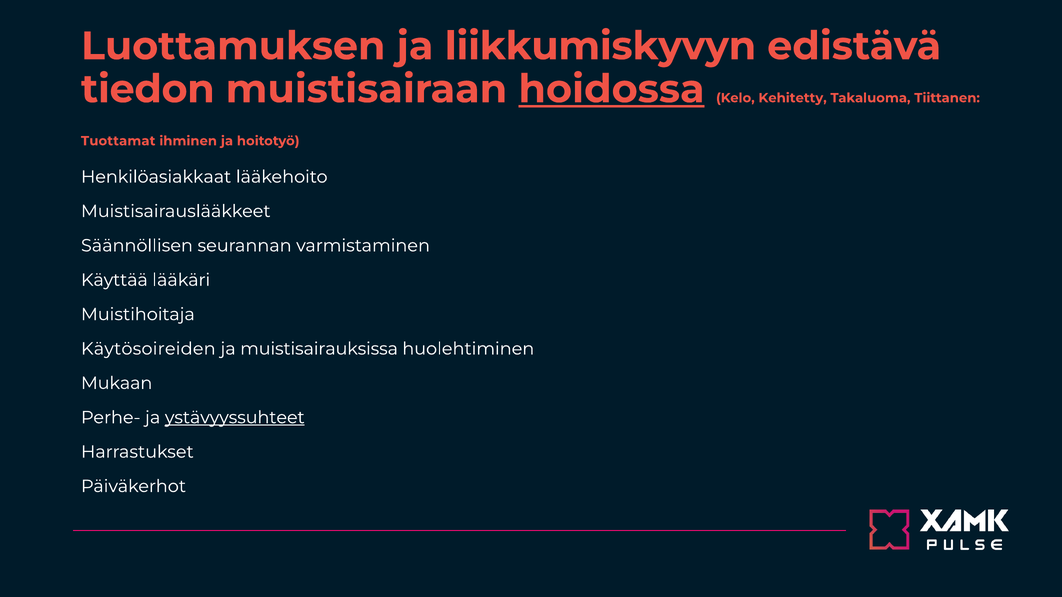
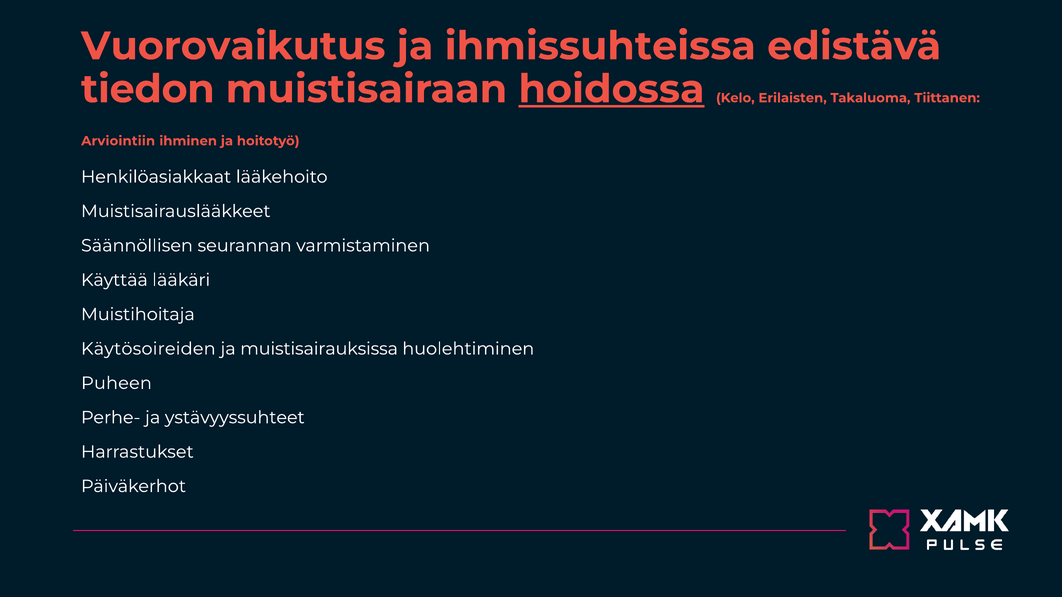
Luottamuksen: Luottamuksen -> Vuorovaikutus (233, 46)
liikkumiskyvyn: liikkumiskyvyn -> ihmissuhteissa (600, 46)
Kehitetty: Kehitetty -> Erilaisten (793, 98)
Tuottamat: Tuottamat -> Arviointiin (118, 141)
Mukaan: Mukaan -> Puheen (116, 383)
ystävyyssuhteet underline: present -> none (235, 418)
